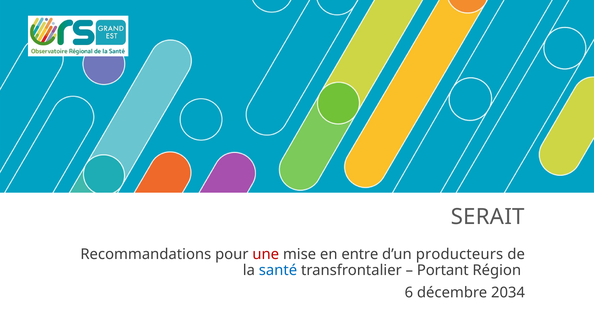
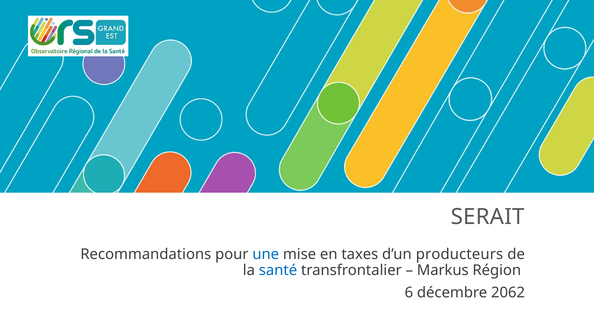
une colour: red -> blue (266, 254)
entre: entre -> taxes (360, 254)
Portant: Portant -> Markus (443, 270)
2034: 2034 -> 2062 (508, 293)
